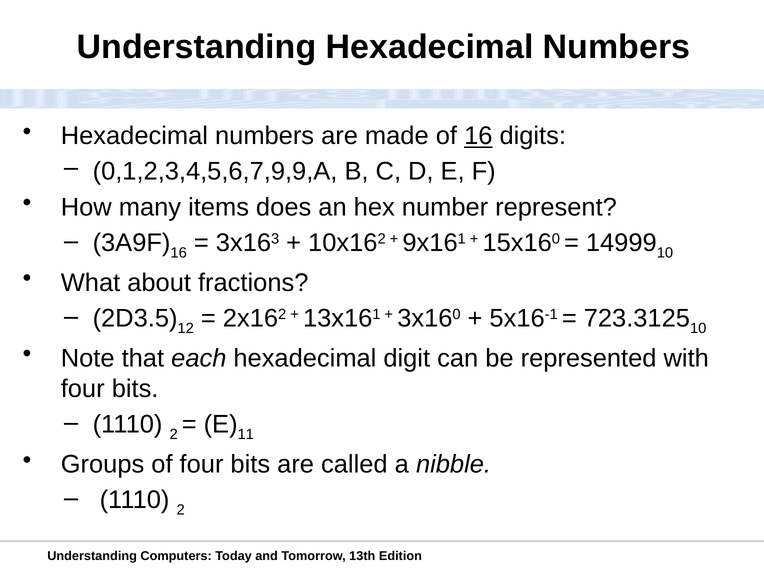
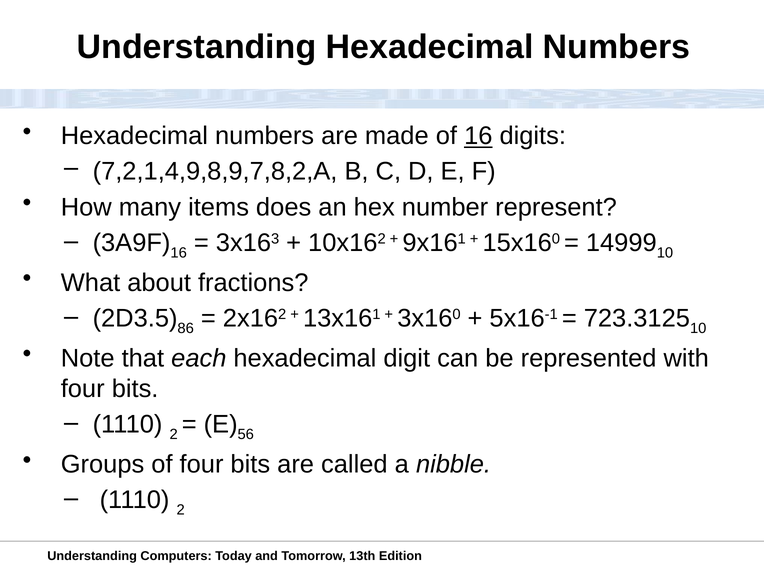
0,1,2,3,4,5,6,7,9,9,A: 0,1,2,3,4,5,6,7,9,9,A -> 7,2,1,4,9,8,9,7,8,2,A (215, 172)
12: 12 -> 86 (186, 328)
11: 11 -> 56 (246, 434)
